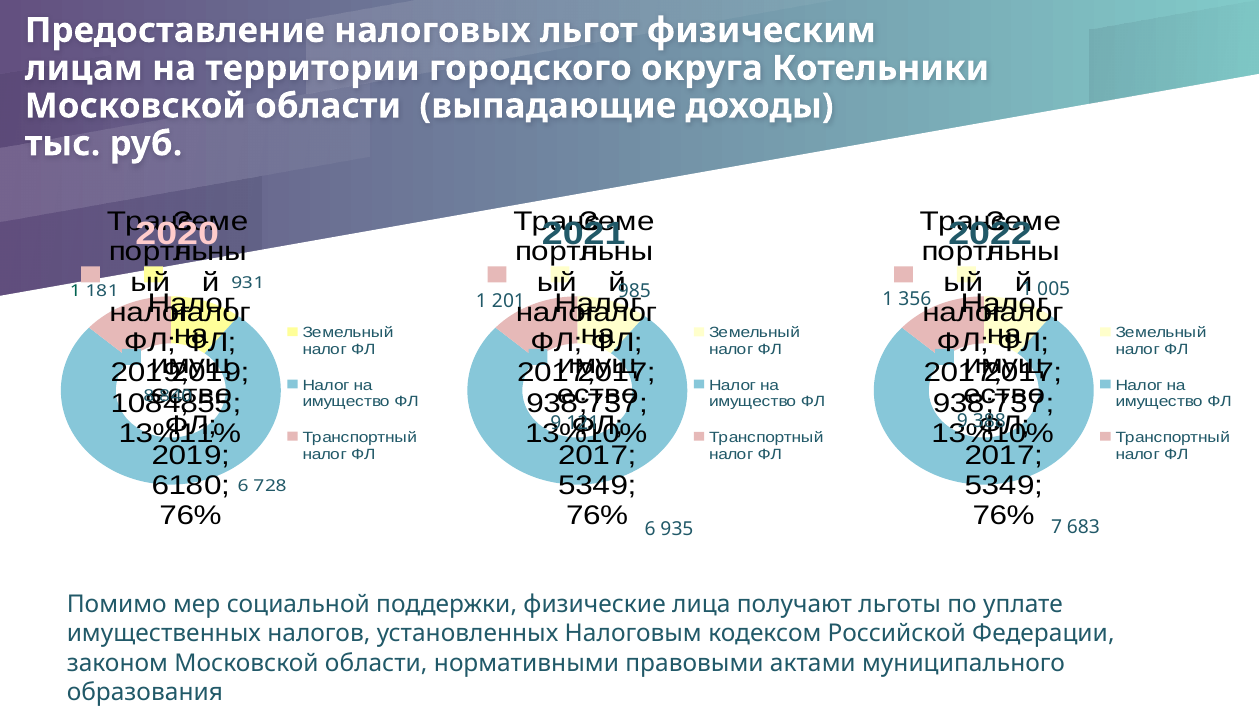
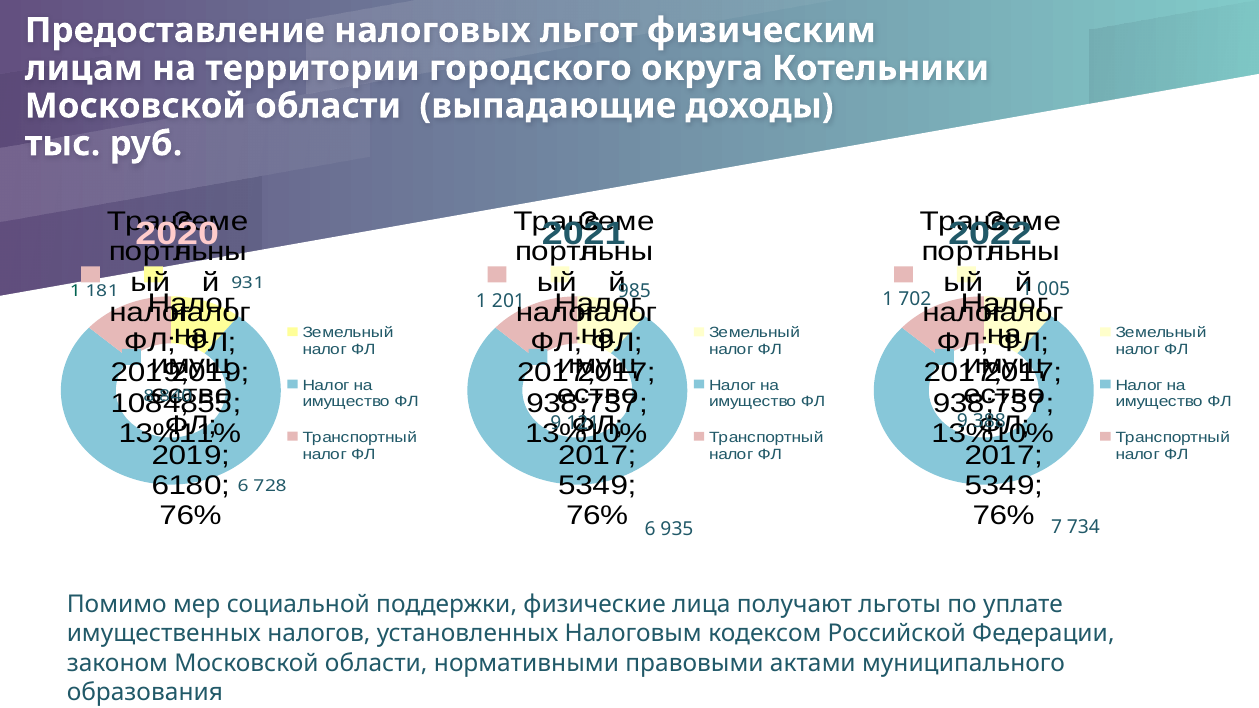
356: 356 -> 702 (915, 299)
683: 683 -> 734 (1083, 527)
